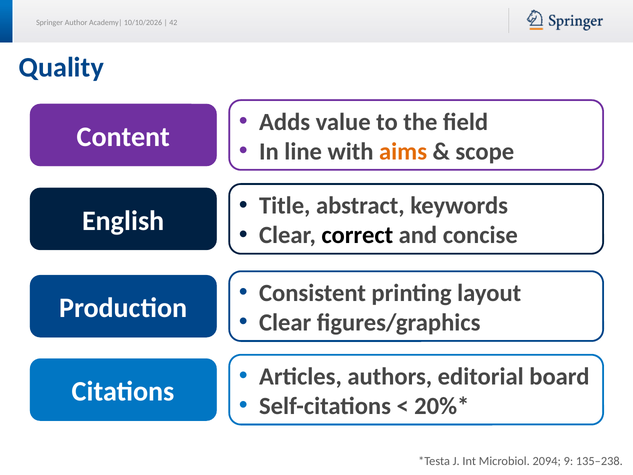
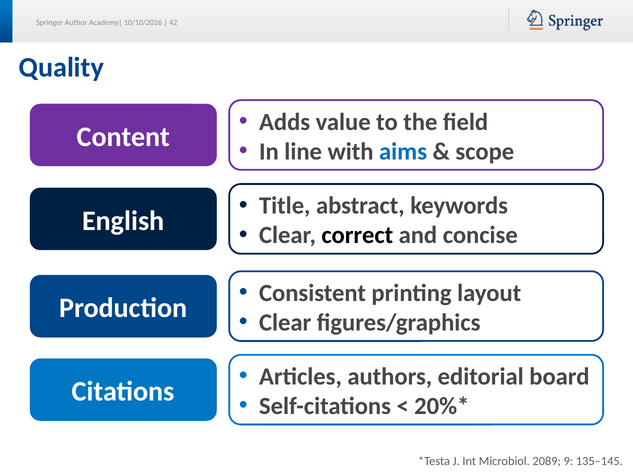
aims colour: orange -> blue (403, 151)
2094: 2094 -> 2089 (547, 461)
135–238: 135–238 -> 135–145 (599, 461)
